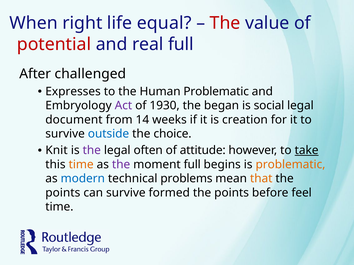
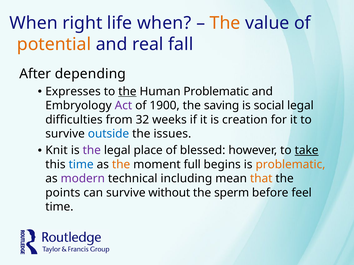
life equal: equal -> when (164, 23)
The colour: red -> orange (225, 23)
potential colour: red -> orange (54, 44)
real full: full -> fall (181, 44)
challenged: challenged -> depending (90, 74)
the underline: none -> present (127, 92)
1930: 1930 -> 1900 (165, 106)
began: began -> saving (222, 106)
document: document -> difficulties (74, 120)
14: 14 -> 32 (142, 120)
choice: choice -> issues (172, 134)
often: often -> place (148, 151)
attitude: attitude -> blessed (203, 151)
time colour: orange -> blue (81, 165)
the colour: purple -> orange (121, 165)
modern colour: blue -> purple (83, 179)
problems: problems -> including (186, 179)
formed: formed -> without (169, 193)
points: points -> sperm (232, 193)
